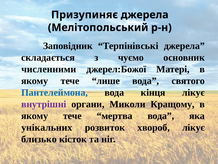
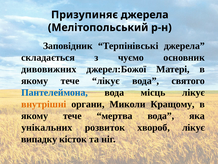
численними: численними -> дивовижних (49, 69)
тече лише: лише -> лікує (106, 81)
кінця: кінця -> місць (153, 92)
внутрішні colour: purple -> orange (44, 104)
близько: близько -> випадку (39, 139)
